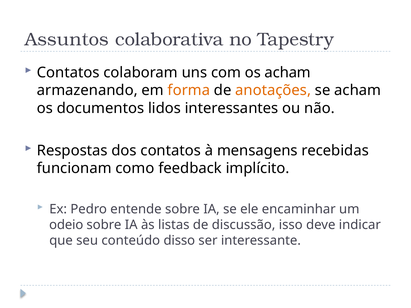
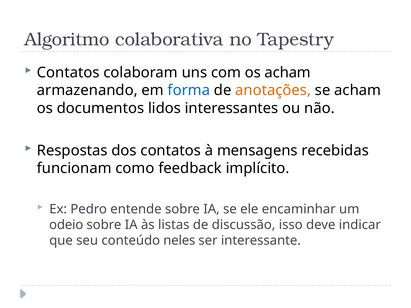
Assuntos: Assuntos -> Algoritmo (67, 40)
forma colour: orange -> blue (189, 90)
disso: disso -> neles (179, 241)
